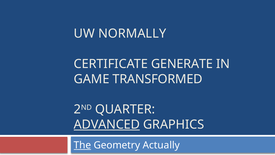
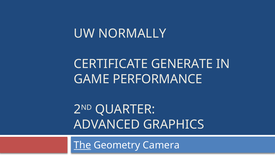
TRANSFORMED: TRANSFORMED -> PERFORMANCE (158, 79)
ADVANCED underline: present -> none (107, 124)
Actually: Actually -> Camera (161, 145)
